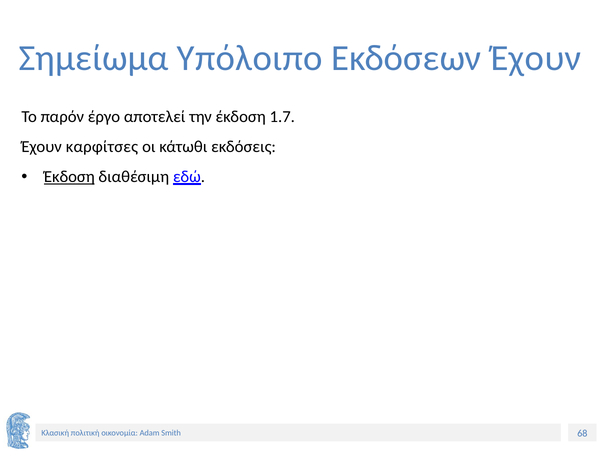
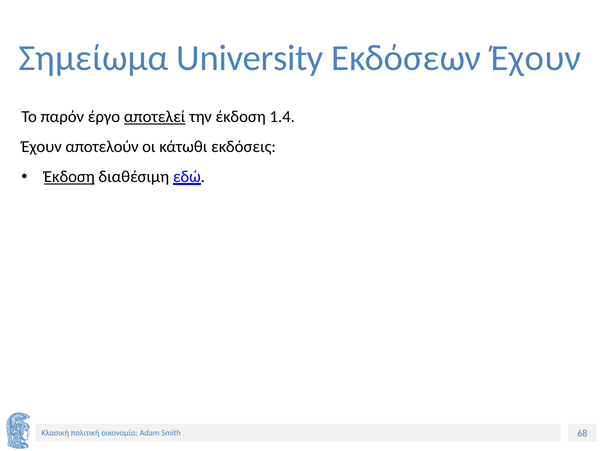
Υπόλοιπο: Υπόλοιπο -> University (250, 58)
αποτελεί underline: none -> present (155, 117)
1.7: 1.7 -> 1.4 (282, 117)
καρφίτσες: καρφίτσες -> αποτελούν (102, 147)
